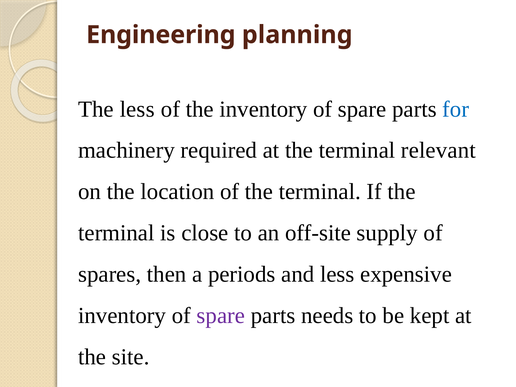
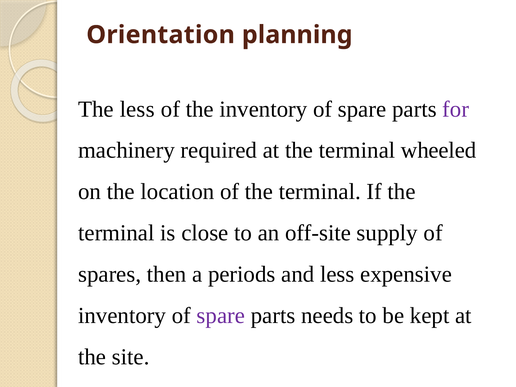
Engineering: Engineering -> Orientation (161, 35)
for colour: blue -> purple (456, 109)
relevant: relevant -> wheeled (439, 150)
